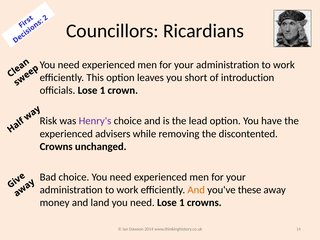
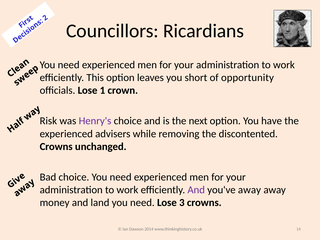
introduction: introduction -> opportunity (248, 78)
lead: lead -> next (198, 121)
And colour: orange -> purple (196, 190)
you've these: these -> away (249, 190)
need Lose 1: 1 -> 3 (182, 203)
